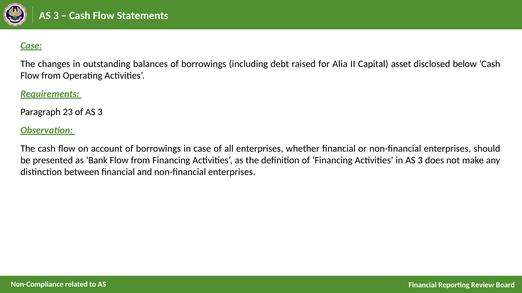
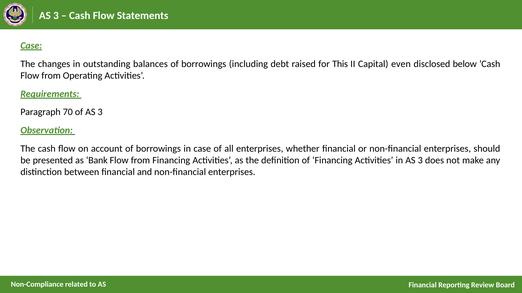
Alia: Alia -> This (340, 64)
asset: asset -> even (401, 64)
23: 23 -> 70 (68, 112)
